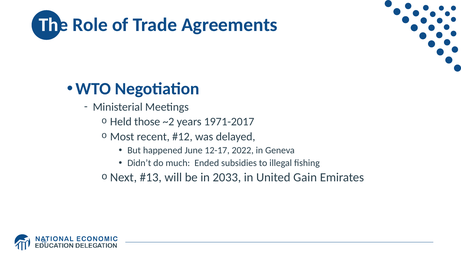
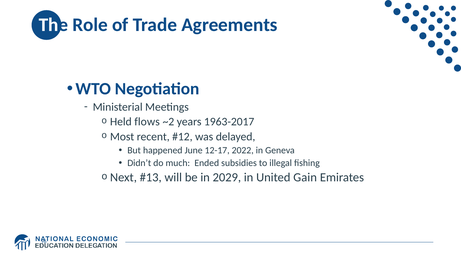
those: those -> flows (147, 122)
1971-2017: 1971-2017 -> 1963-2017 (229, 122)
2033: 2033 -> 2029 (227, 178)
